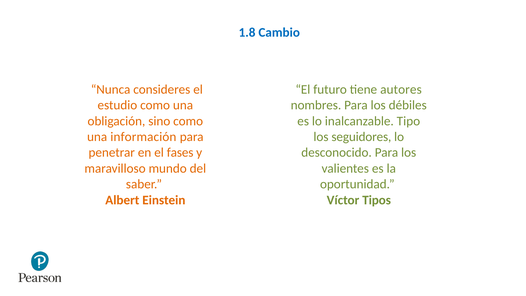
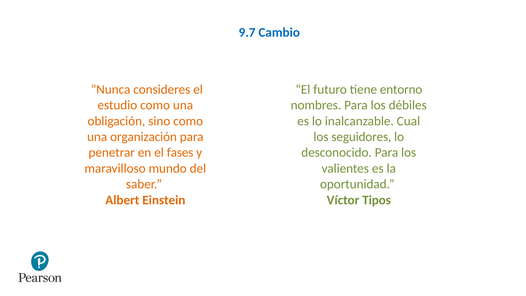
1.8: 1.8 -> 9.7 (247, 33)
autores: autores -> entorno (401, 89)
Tipo: Tipo -> Cual (408, 121)
información: información -> organización (144, 137)
